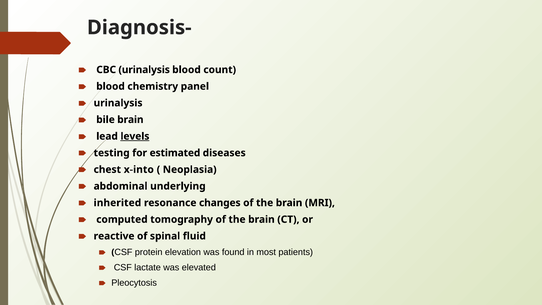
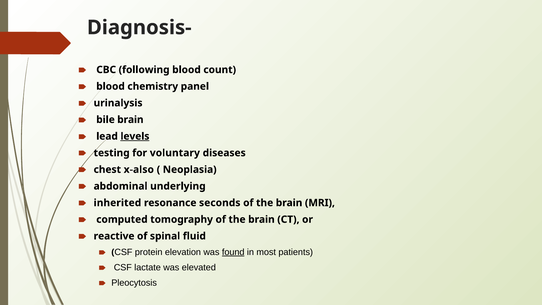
CBC urinalysis: urinalysis -> following (144, 70)
estimated: estimated -> voluntary (175, 153)
x-into: x-into -> x-also (139, 169)
changes: changes -> seconds (220, 203)
found underline: none -> present (233, 252)
